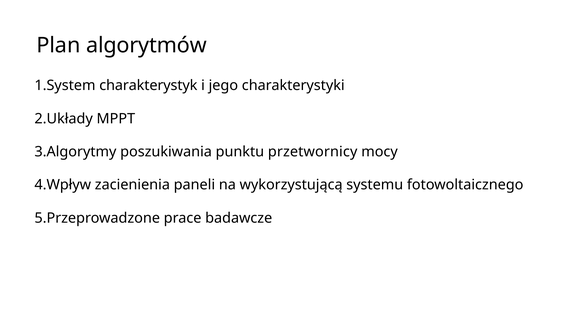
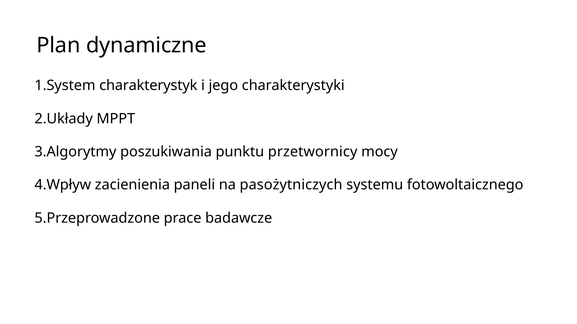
algorytmów: algorytmów -> dynamiczne (146, 46)
wykorzystującą: wykorzystującą -> pasożytniczych (291, 185)
